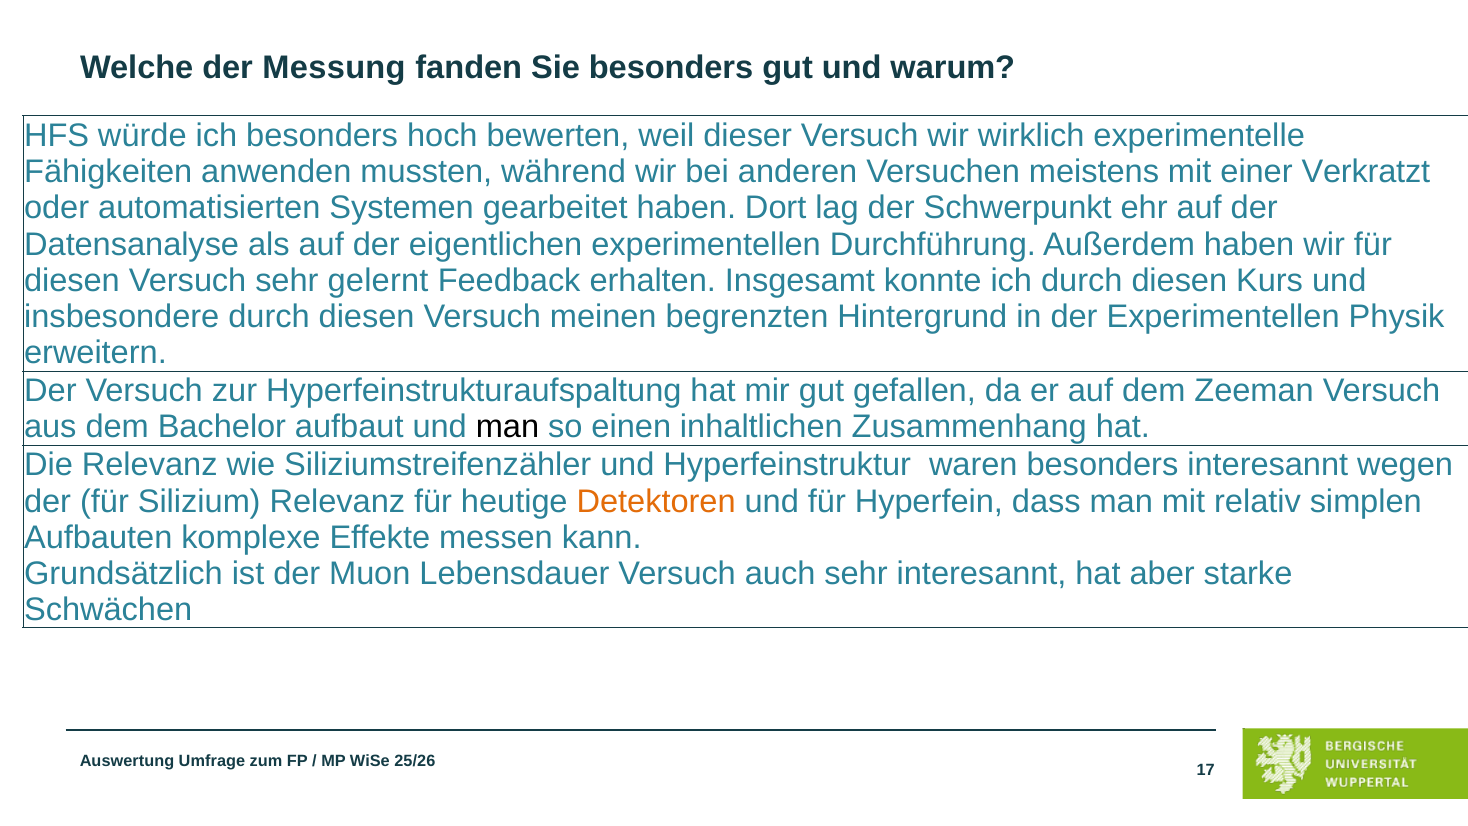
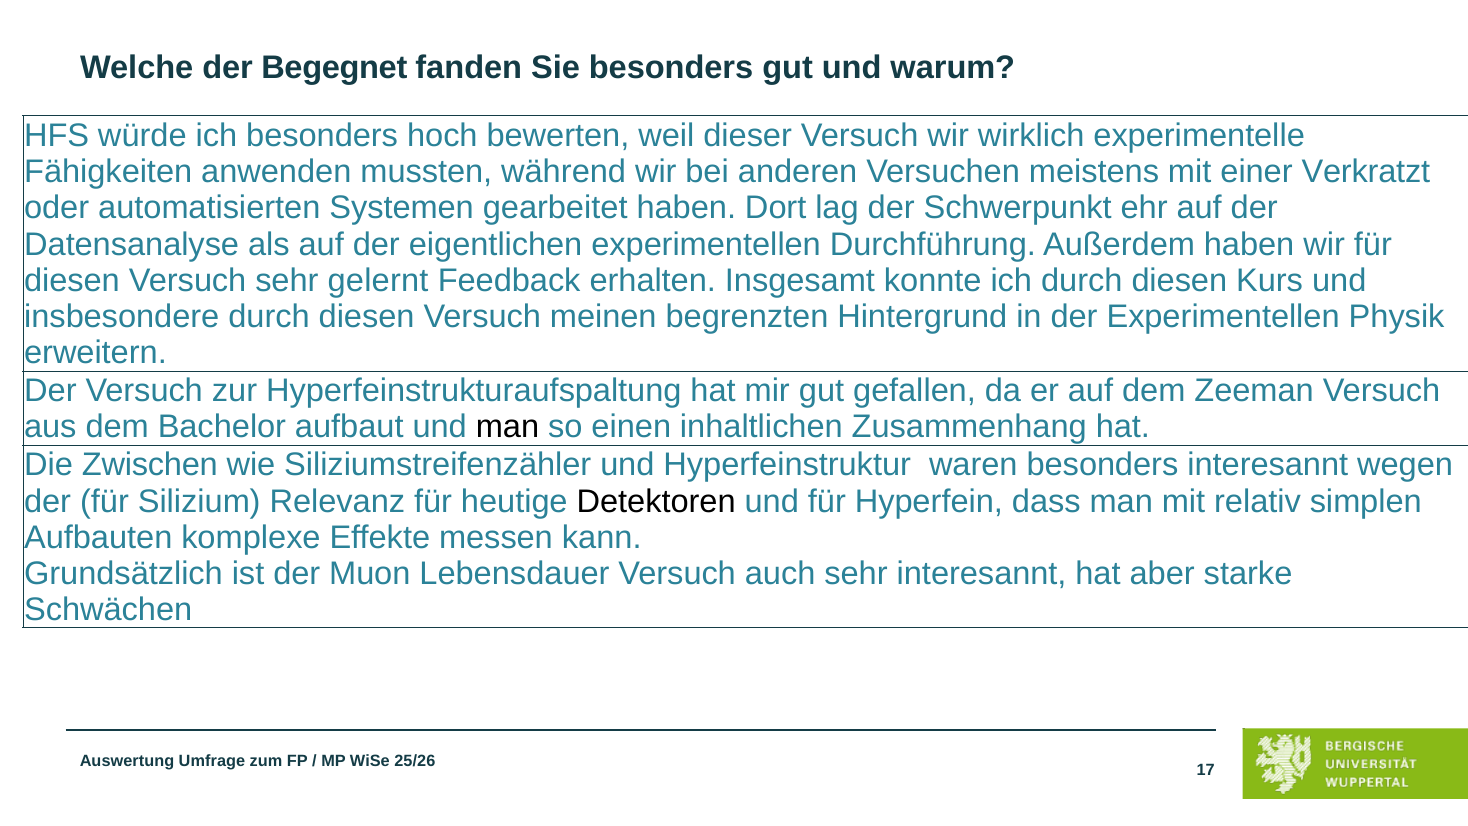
Messung: Messung -> Begegnet (334, 68)
Die Relevanz: Relevanz -> Zwischen (150, 465)
Detektoren colour: orange -> black (656, 501)
